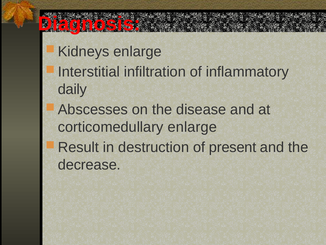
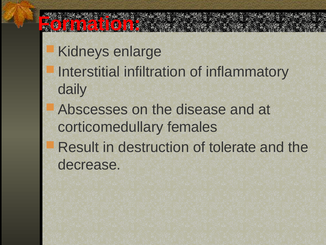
Diagnosis: Diagnosis -> Formation (89, 24)
corticomedullary enlarge: enlarge -> females (192, 127)
present: present -> tolerate (233, 147)
